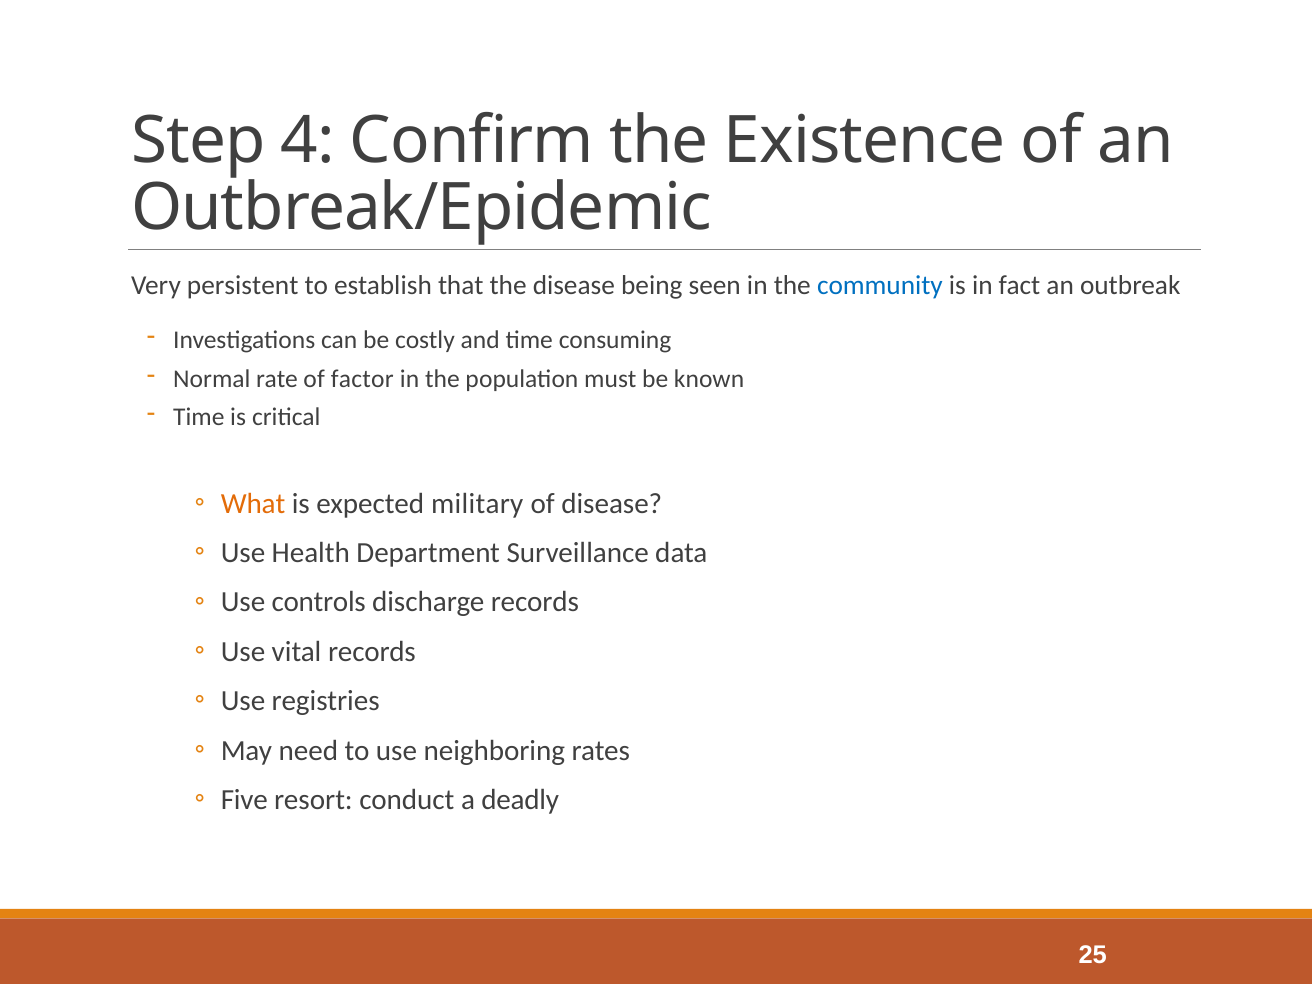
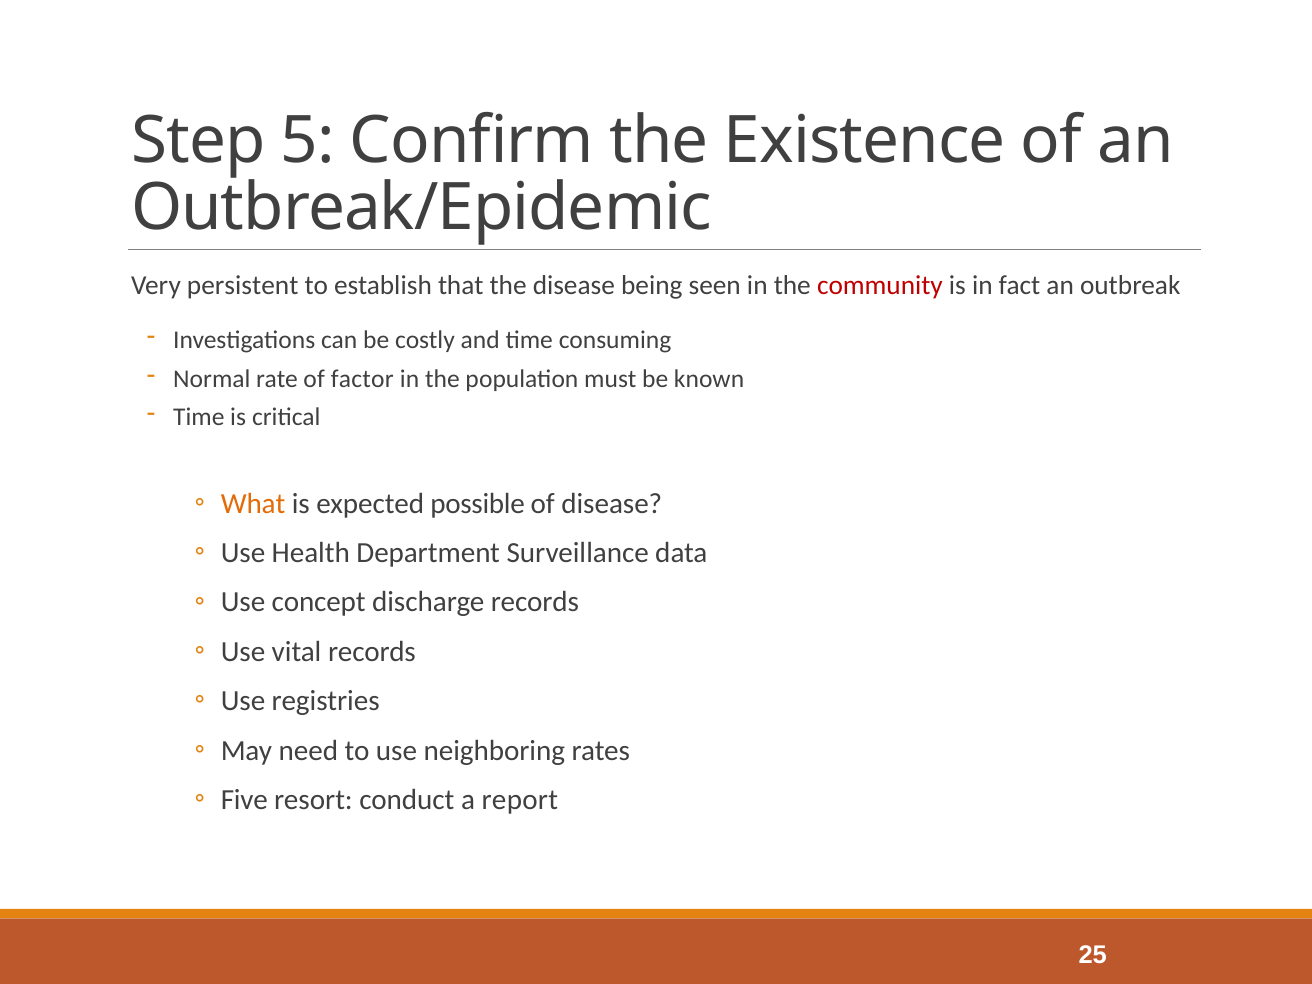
4: 4 -> 5 (308, 141)
community colour: blue -> red (880, 286)
military: military -> possible (478, 504)
controls: controls -> concept (319, 602)
deadly: deadly -> report (520, 800)
